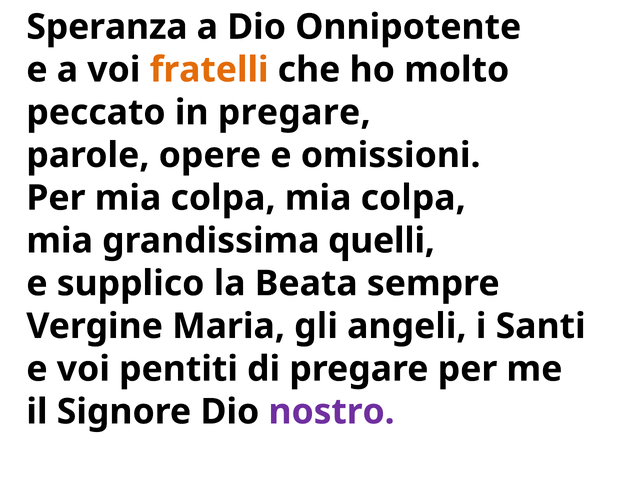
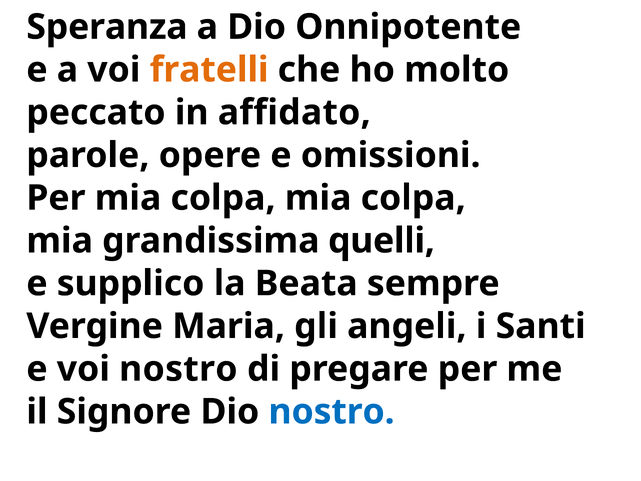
in pregare: pregare -> affidato (294, 112)
voi pentiti: pentiti -> nostro (178, 369)
nostro colour: purple -> blue (332, 412)
